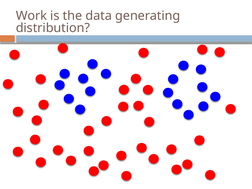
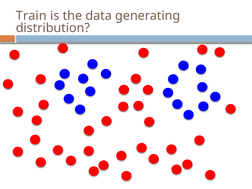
Work: Work -> Train (31, 16)
